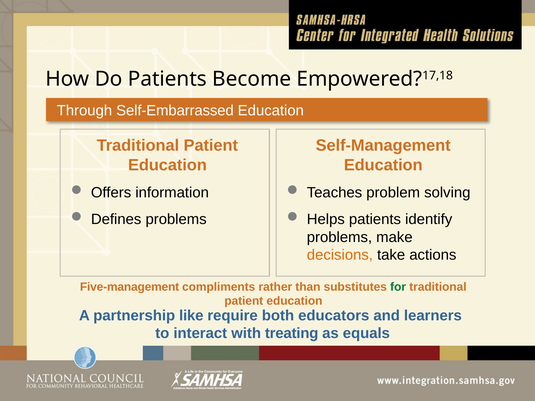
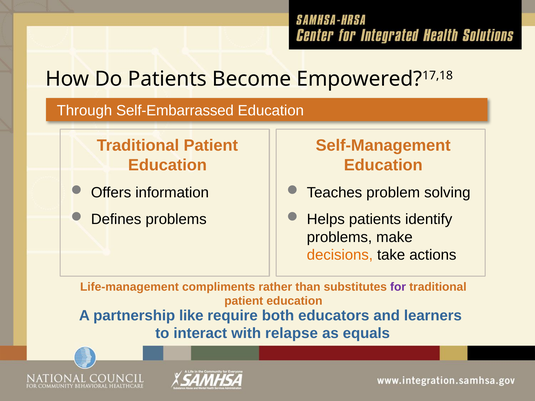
Five-management: Five-management -> Life-management (129, 287)
for colour: green -> purple (398, 287)
treating: treating -> relapse (292, 334)
